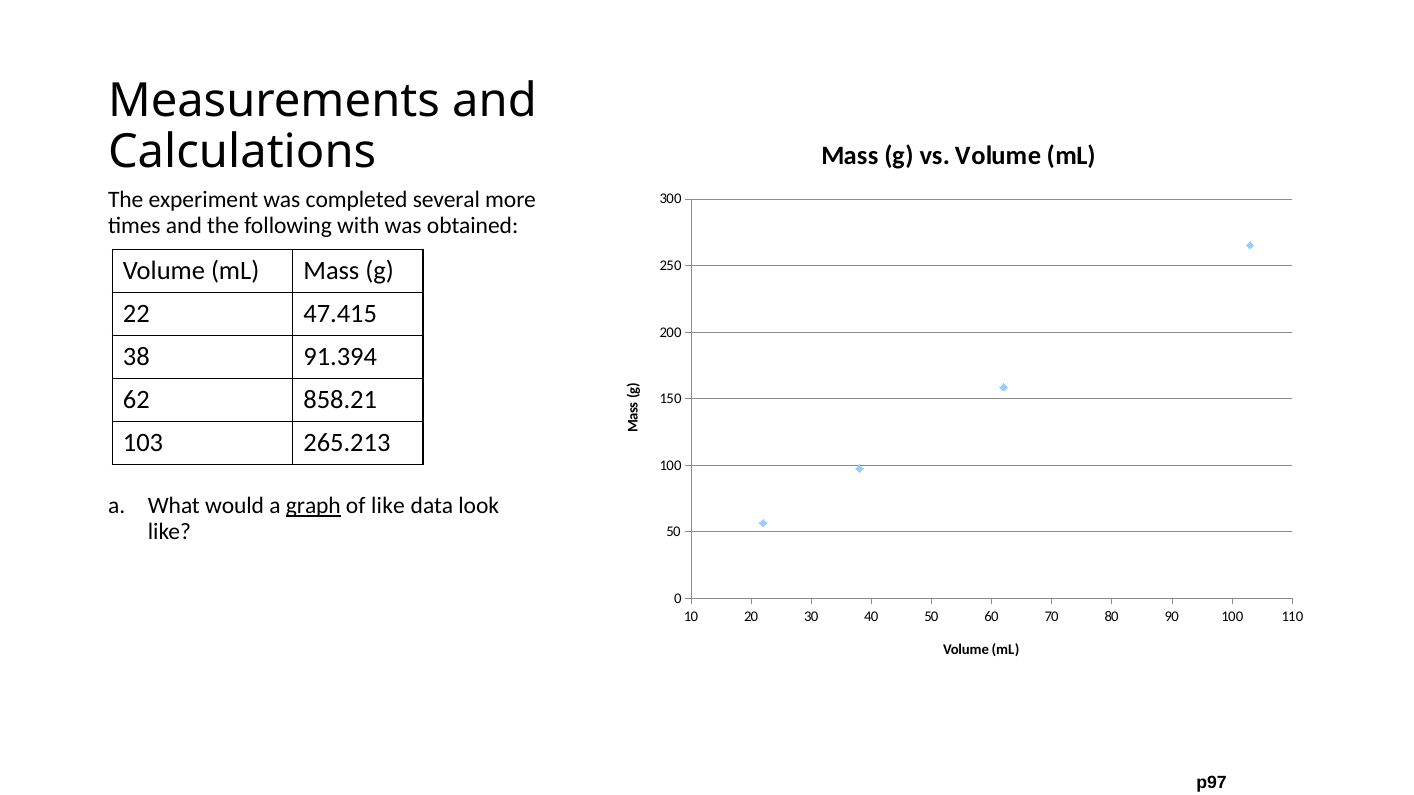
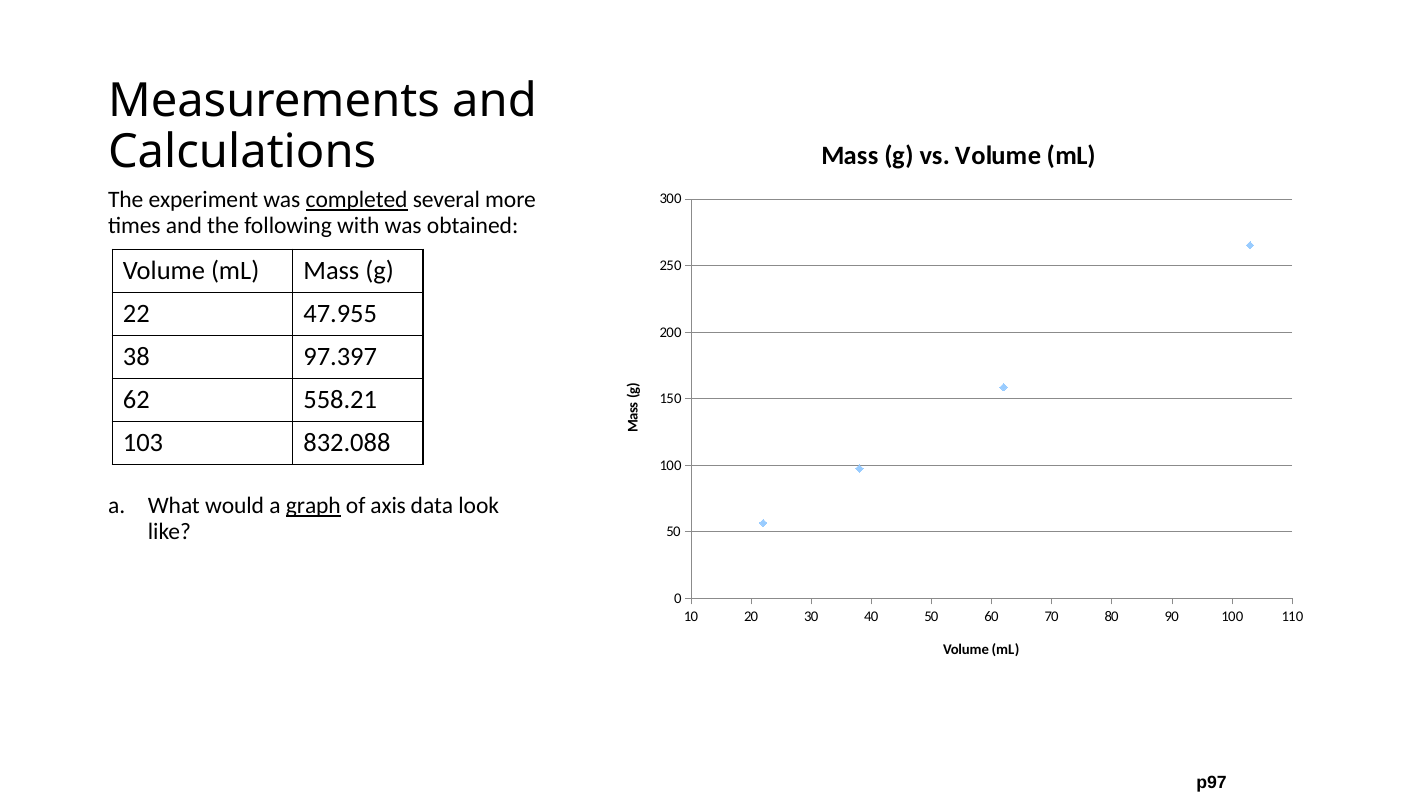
completed underline: none -> present (357, 200)
47.415: 47.415 -> 47.955 (340, 314)
91.394: 91.394 -> 97.397 (340, 357)
858.21: 858.21 -> 558.21 (340, 400)
265.213: 265.213 -> 832.088 (347, 443)
of like: like -> axis (388, 506)
